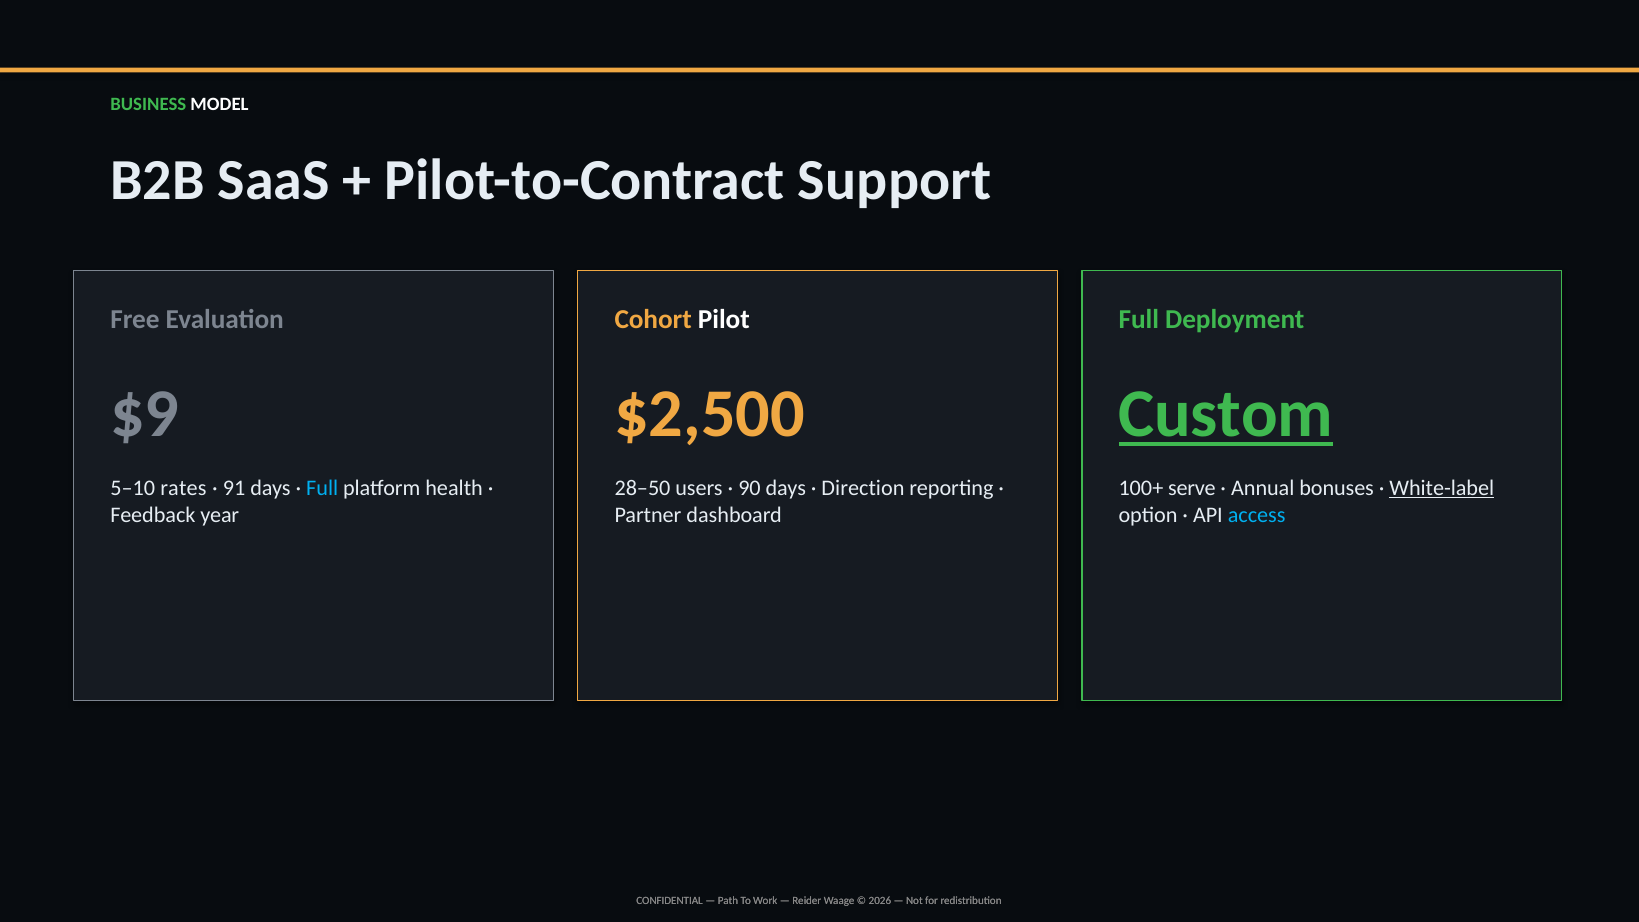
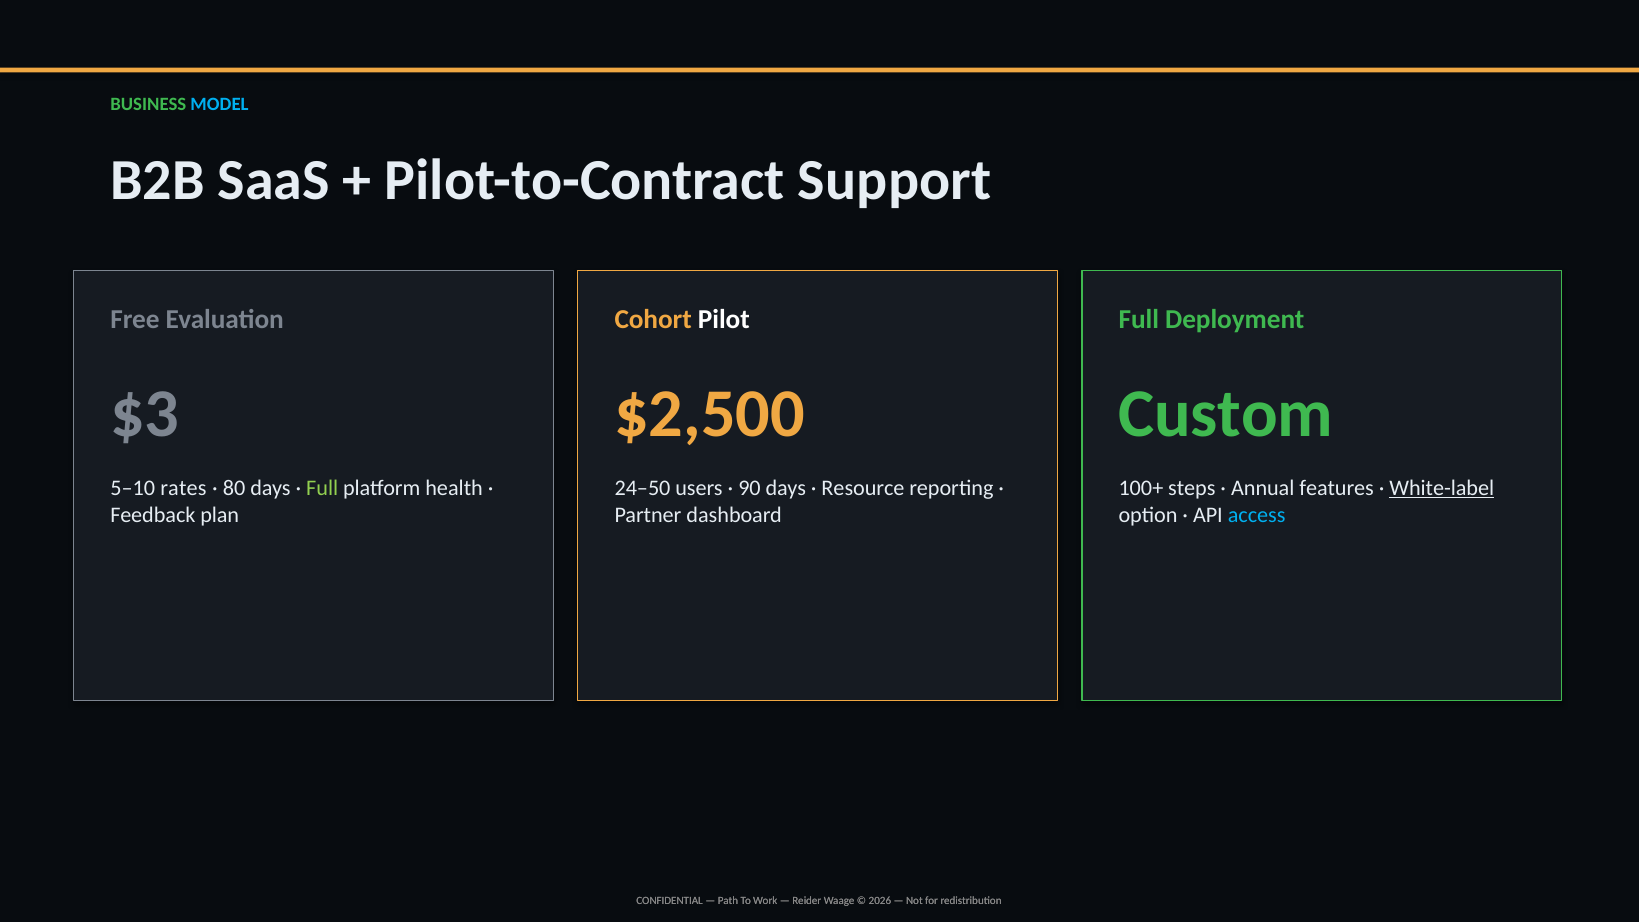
MODEL colour: white -> light blue (220, 105)
$9: $9 -> $3 (145, 415)
Custom underline: present -> none (1226, 415)
91: 91 -> 80 (234, 488)
Full colour: light blue -> light green (322, 488)
28–50: 28–50 -> 24–50 (643, 488)
Direction: Direction -> Resource (863, 488)
serve: serve -> steps (1192, 488)
bonuses: bonuses -> features (1337, 488)
year: year -> plan (220, 515)
